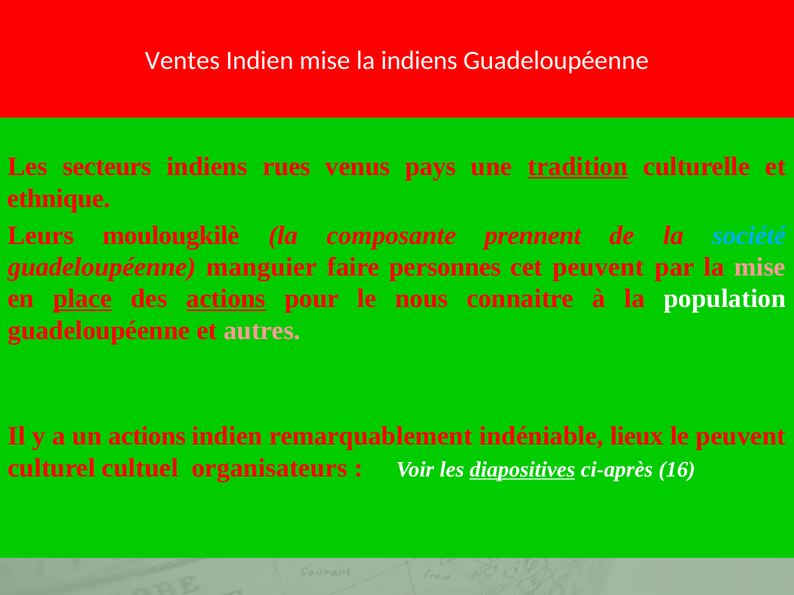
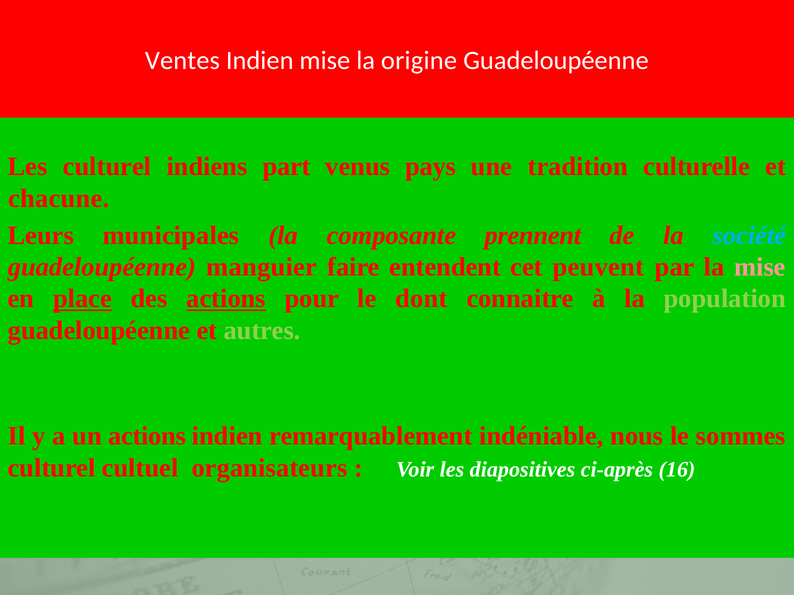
la indiens: indiens -> origine (419, 61)
Les secteurs: secteurs -> culturel (107, 167)
rues: rues -> part (287, 167)
tradition underline: present -> none (578, 167)
ethnique: ethnique -> chacune (59, 198)
moulougkilè: moulougkilè -> municipales (171, 235)
personnes: personnes -> entendent (445, 267)
nous: nous -> dont (421, 299)
population colour: white -> light green (725, 299)
autres colour: pink -> light green (262, 331)
lieux: lieux -> nous (637, 437)
le peuvent: peuvent -> sommes (741, 437)
diapositives underline: present -> none (522, 470)
